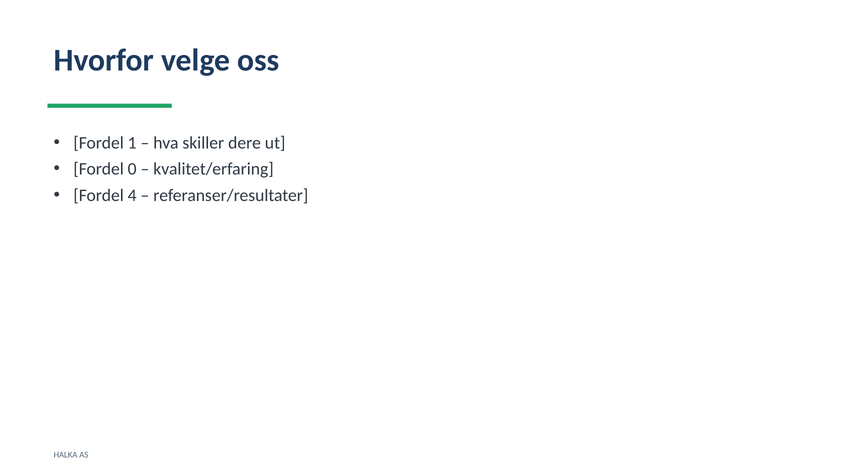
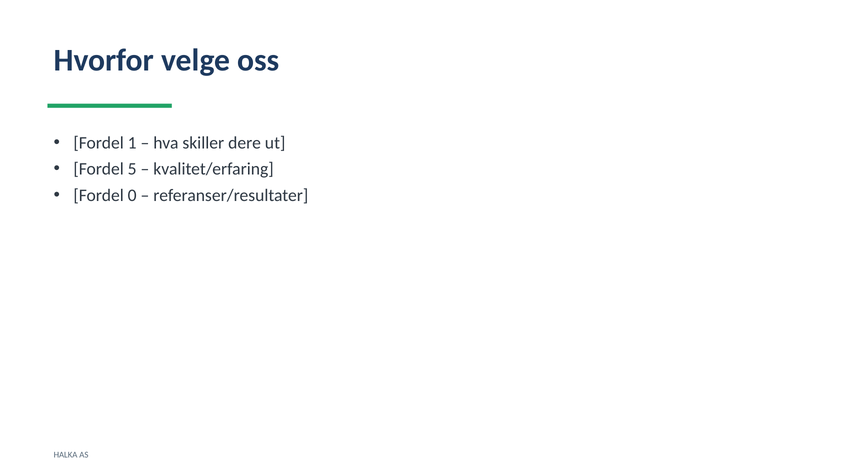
0: 0 -> 5 (132, 169)
4: 4 -> 0 (132, 195)
